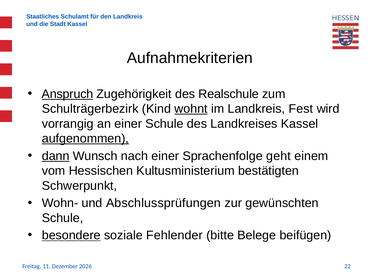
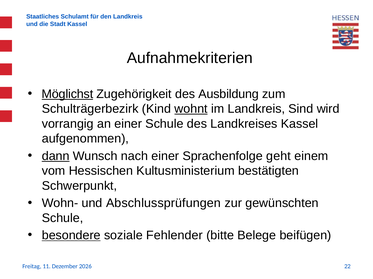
Anspruch: Anspruch -> Möglichst (67, 94)
Realschule: Realschule -> Ausbildung (229, 94)
Fest: Fest -> Sind (301, 109)
aufgenommen underline: present -> none (85, 139)
